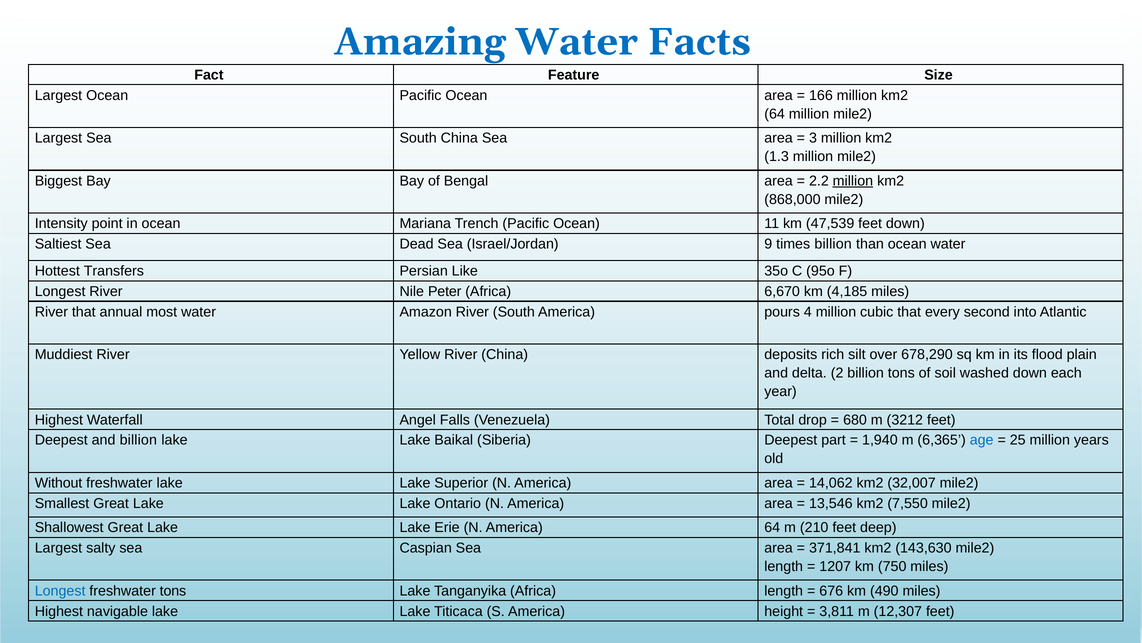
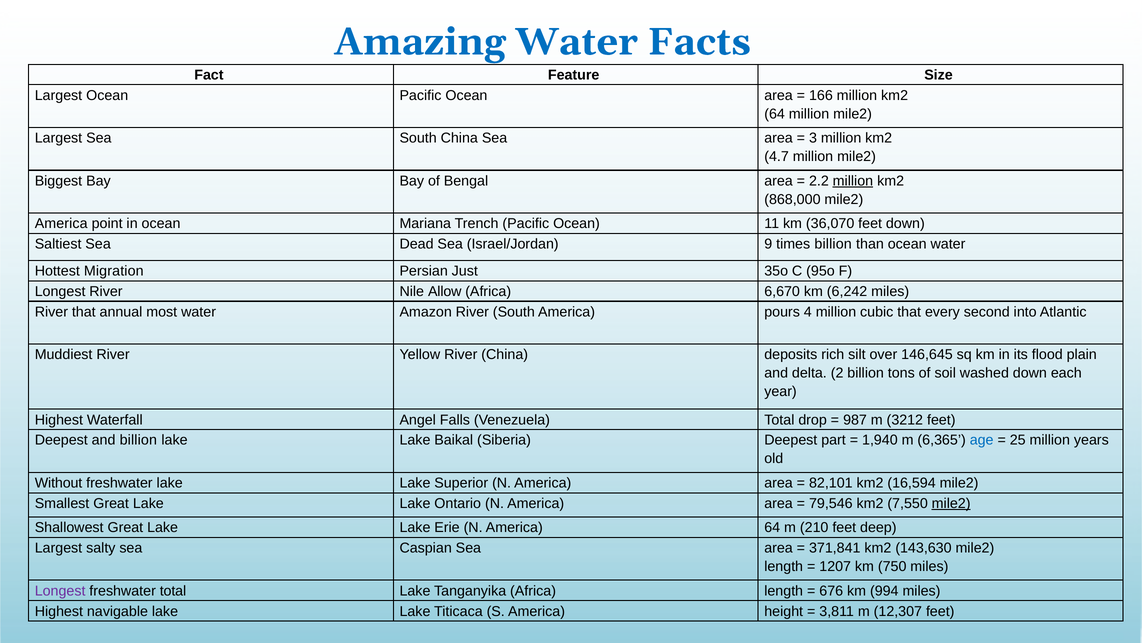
1.3: 1.3 -> 4.7 (777, 156)
Intensity: Intensity -> America (61, 223)
47,539: 47,539 -> 36,070 (830, 223)
Transfers: Transfers -> Migration (114, 271)
Like: Like -> Just (465, 271)
Peter: Peter -> Allow (445, 291)
4,185: 4,185 -> 6,242 (847, 291)
678,290: 678,290 -> 146,645 (927, 354)
680: 680 -> 987 (855, 419)
14,062: 14,062 -> 82,101 (831, 483)
32,007: 32,007 -> 16,594 (912, 483)
13,546: 13,546 -> 79,546 (831, 503)
mile2 underline: none -> present (951, 503)
Longest colour: blue -> purple (60, 590)
freshwater tons: tons -> total (173, 590)
490: 490 -> 994 (884, 590)
